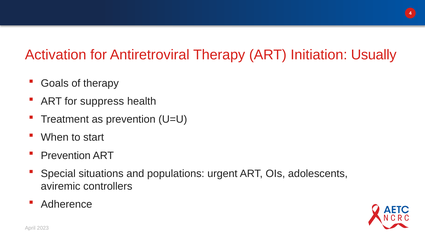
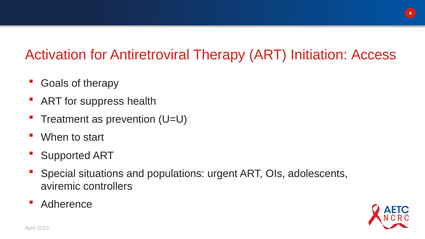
Usually: Usually -> Access (374, 55)
Prevention: Prevention -> Supported (66, 156)
